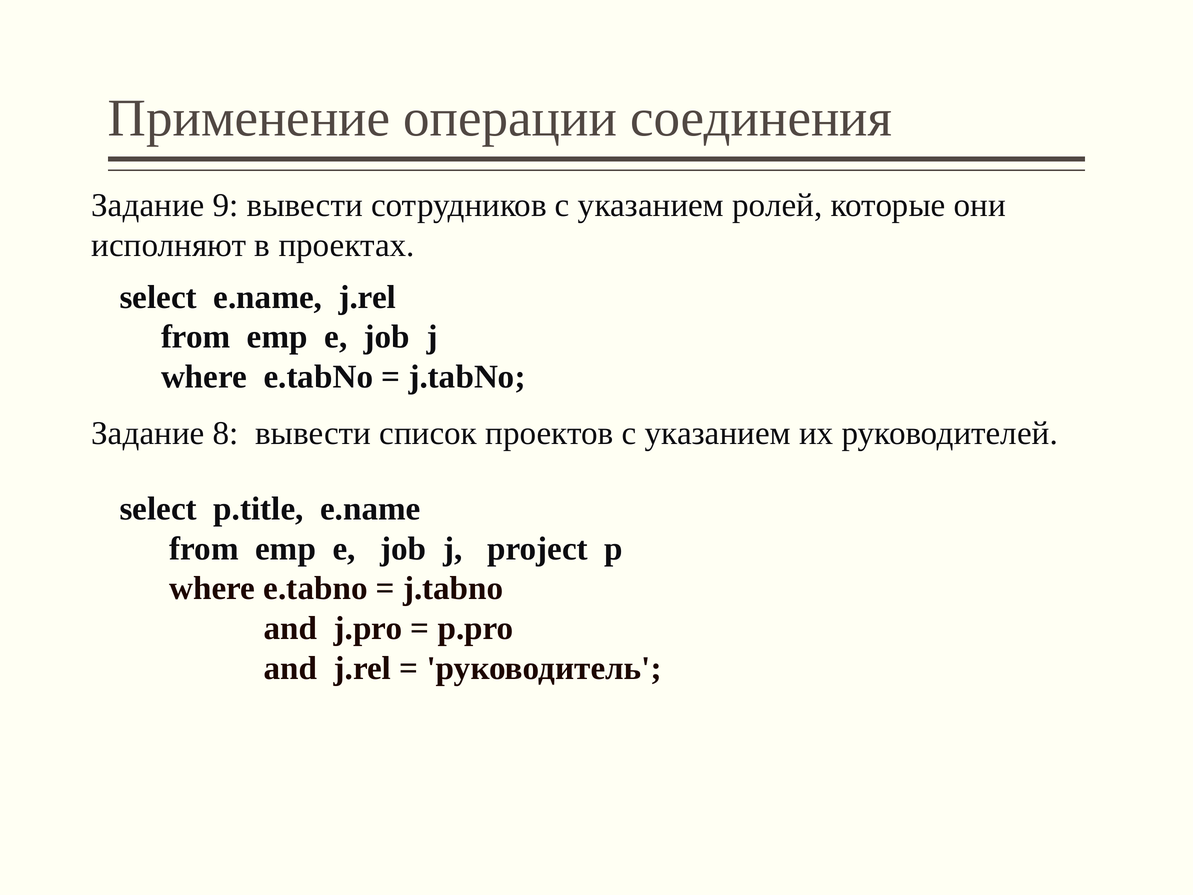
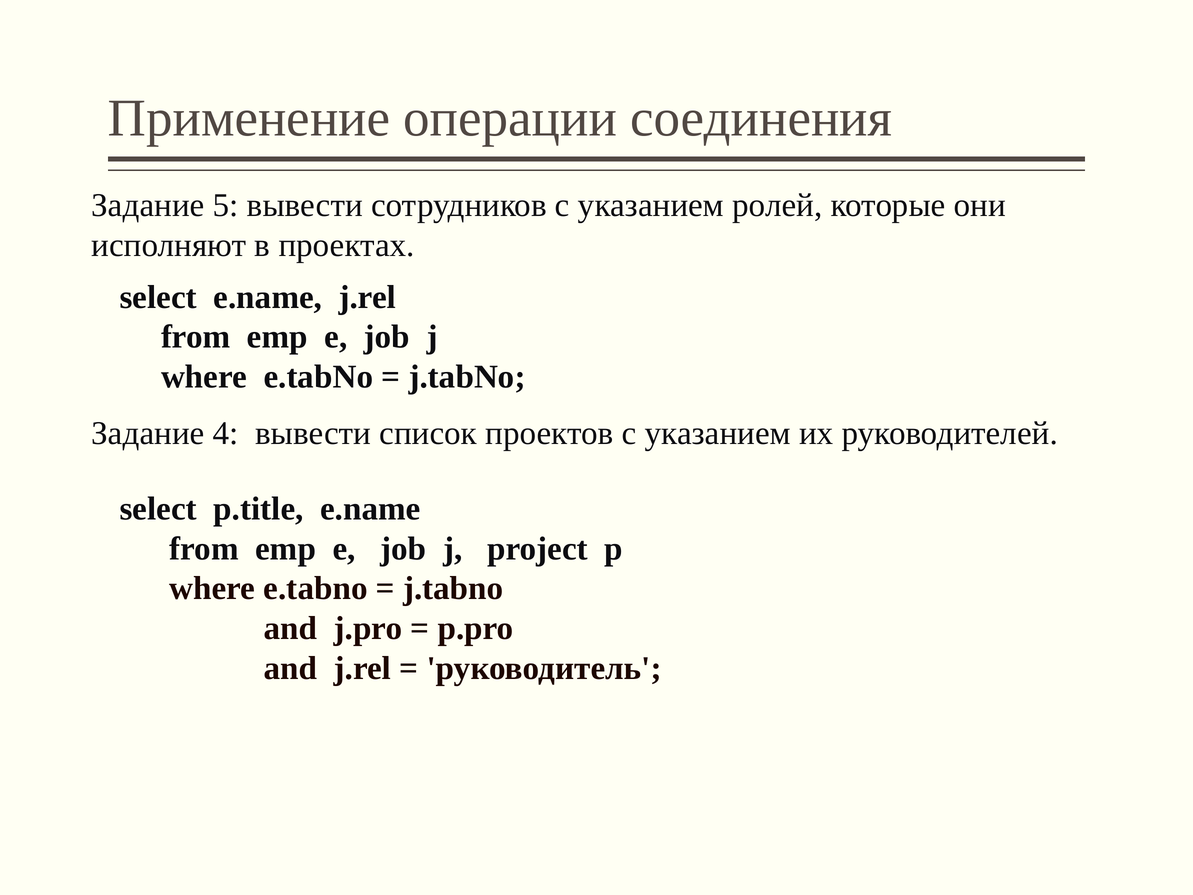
9: 9 -> 5 (226, 205)
8: 8 -> 4 (226, 433)
